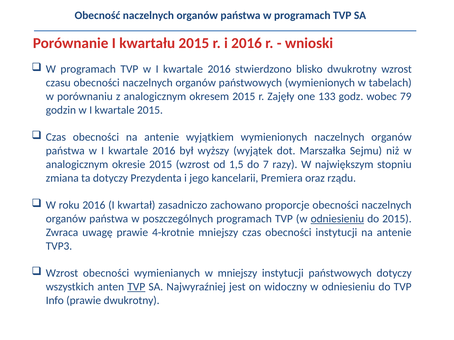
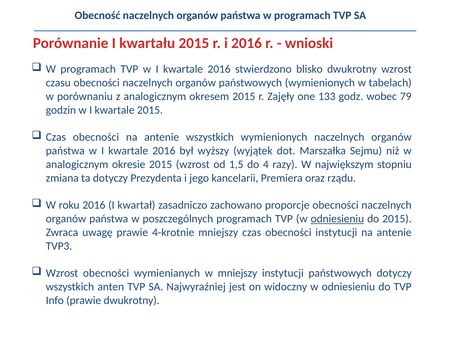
antenie wyjątkiem: wyjątkiem -> wszystkich (210, 137)
7: 7 -> 4 (266, 165)
TVP underline: present -> none (136, 287)
